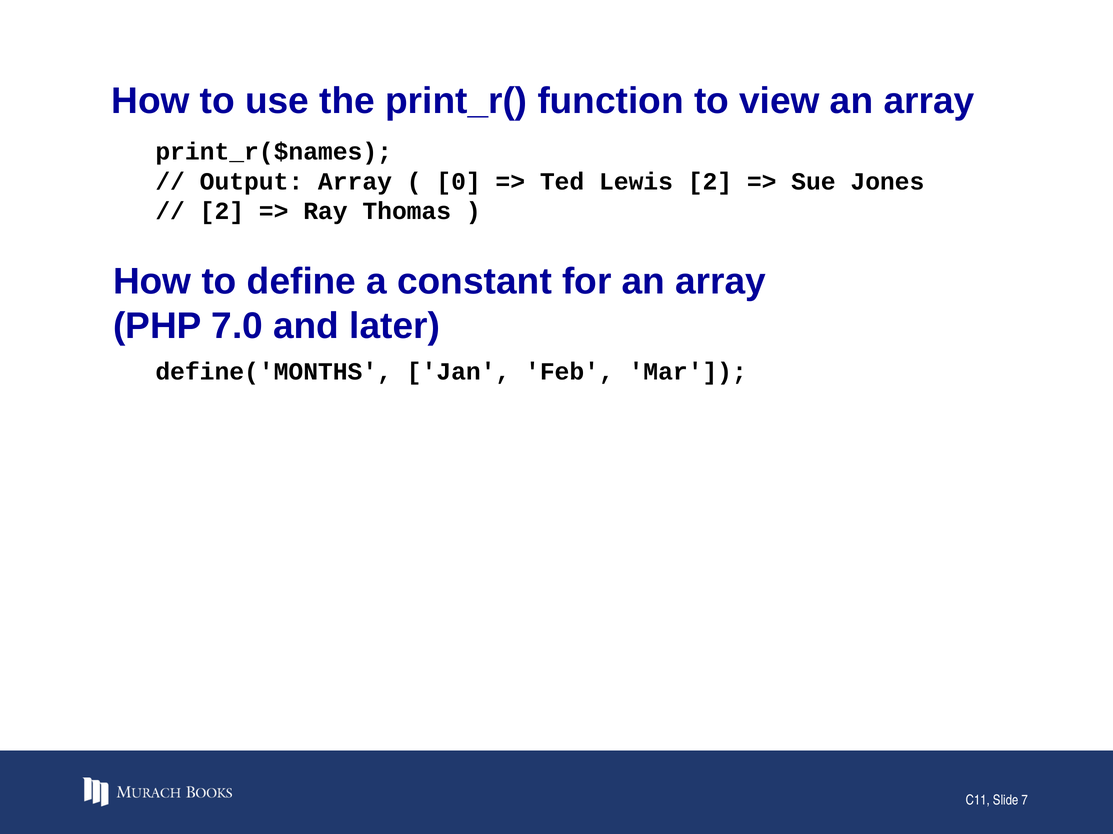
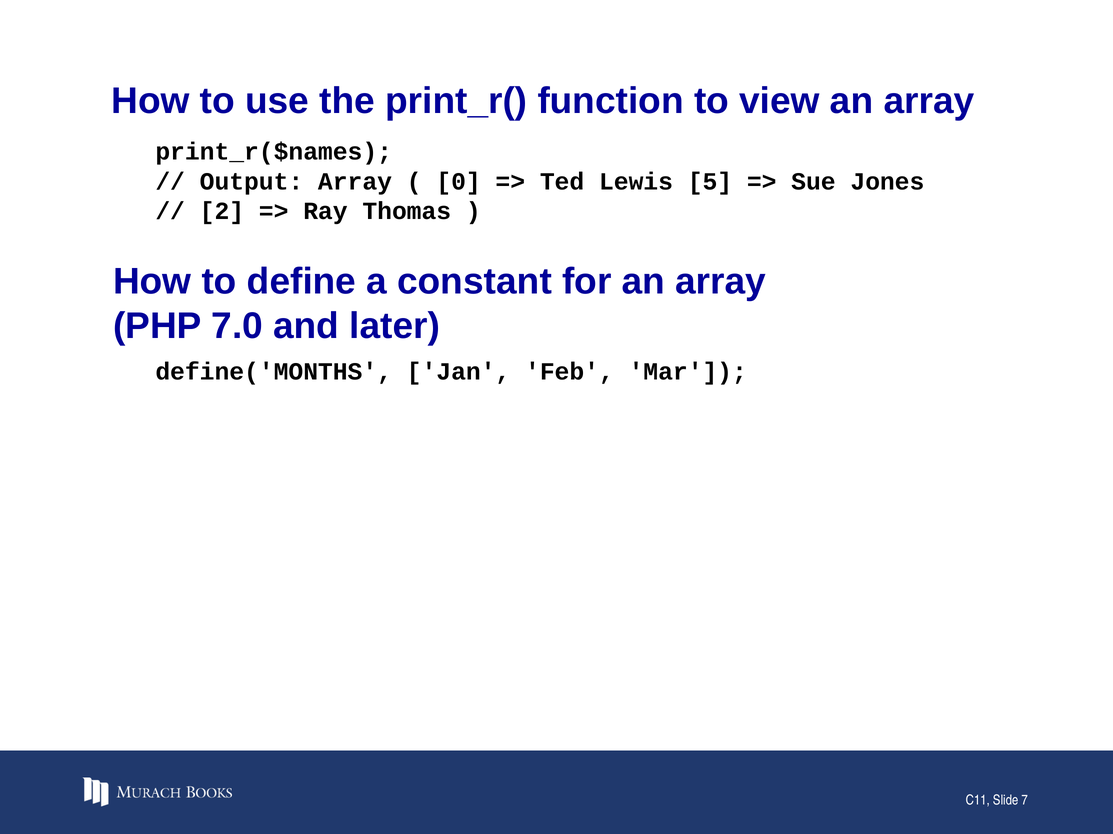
Lewis 2: 2 -> 5 (710, 182)
